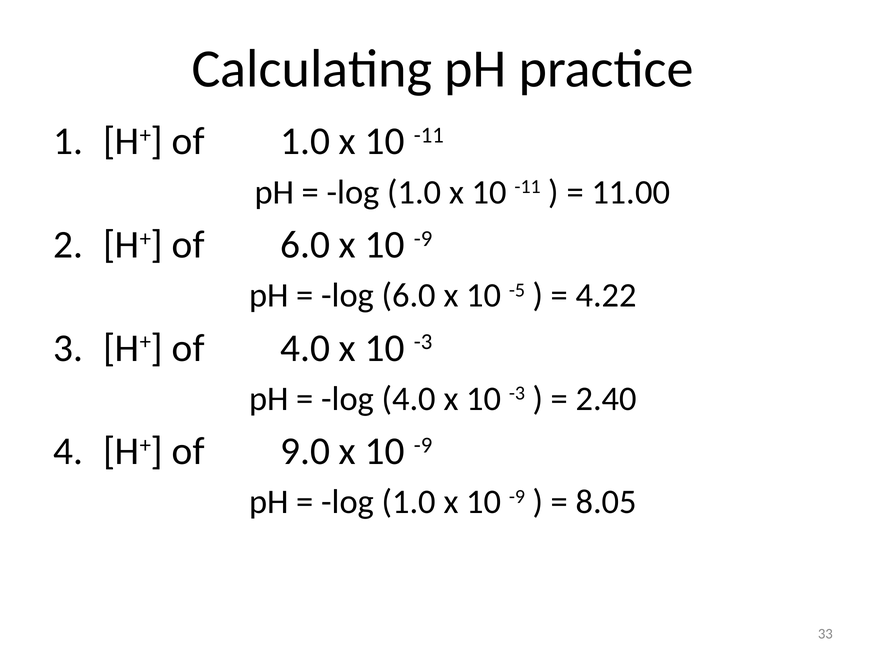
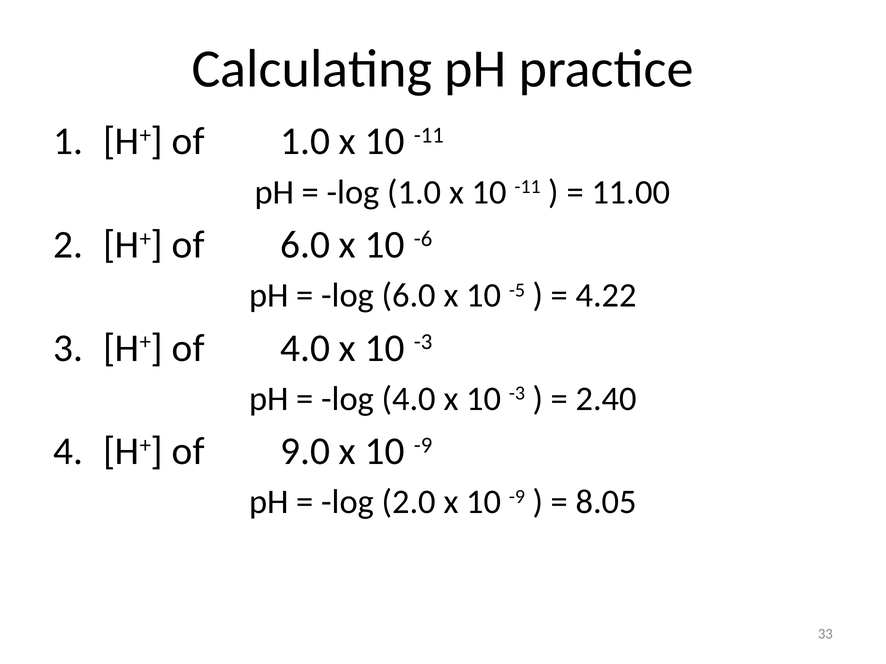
6.0 x 10 -9: -9 -> -6 (423, 239)
1.0: 1.0 -> 2.0 (409, 502)
